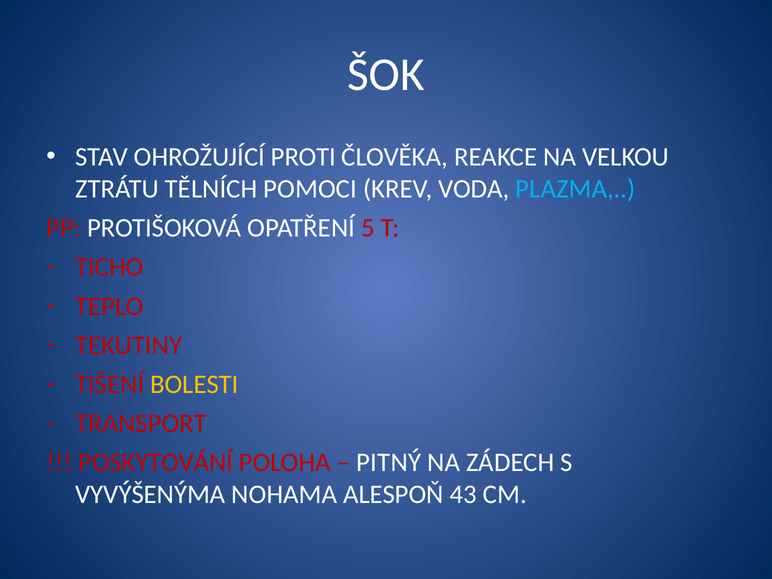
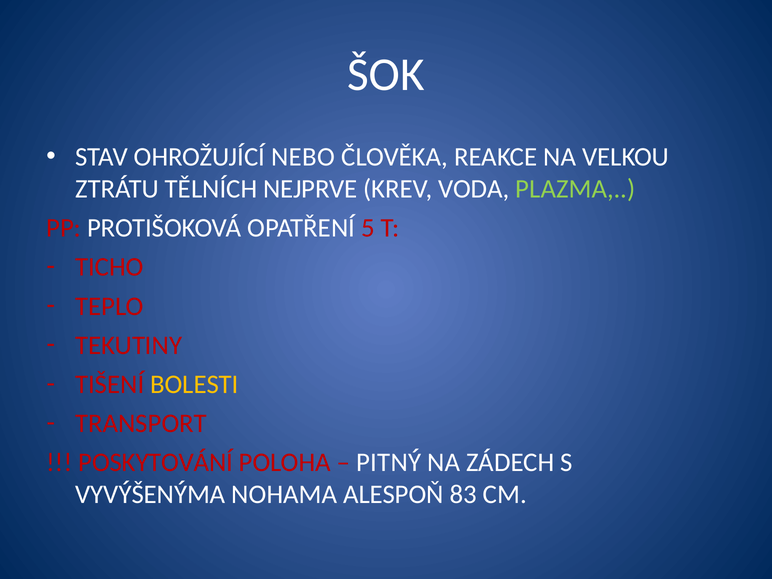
PROTI: PROTI -> NEBO (303, 157)
POMOCI: POMOCI -> NEJPRVE (310, 189)
PLAZMA colour: light blue -> light green (575, 189)
43: 43 -> 83 (463, 494)
